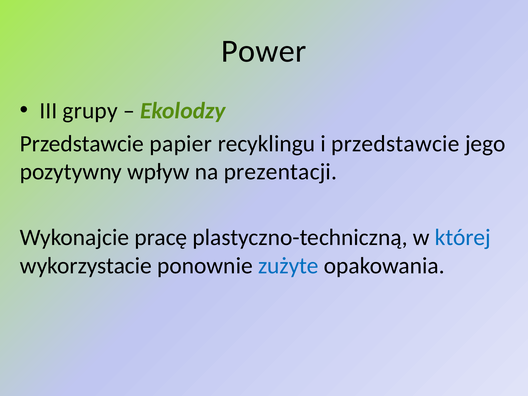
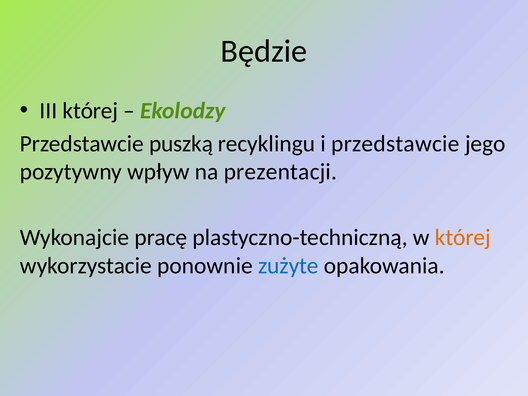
Power: Power -> Będzie (264, 51)
III grupy: grupy -> której (90, 111)
papier: papier -> puszką (181, 144)
której colour: blue -> orange (463, 238)
